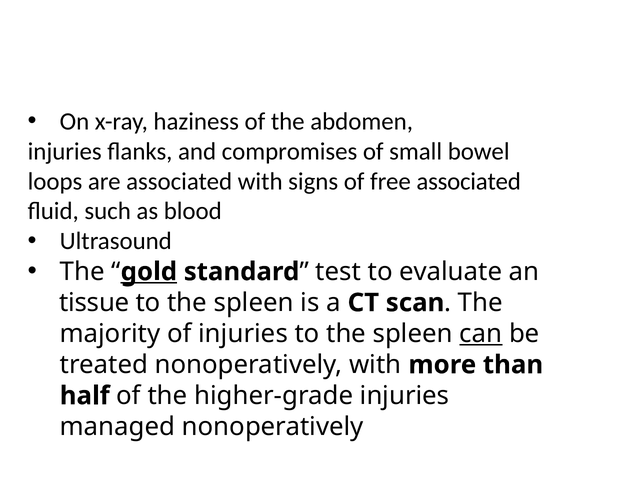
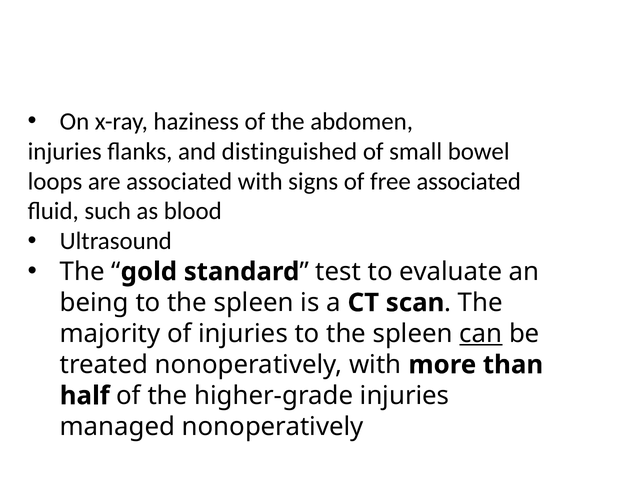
compromises: compromises -> distinguished (289, 151)
gold underline: present -> none (149, 272)
tissue: tissue -> being (94, 303)
